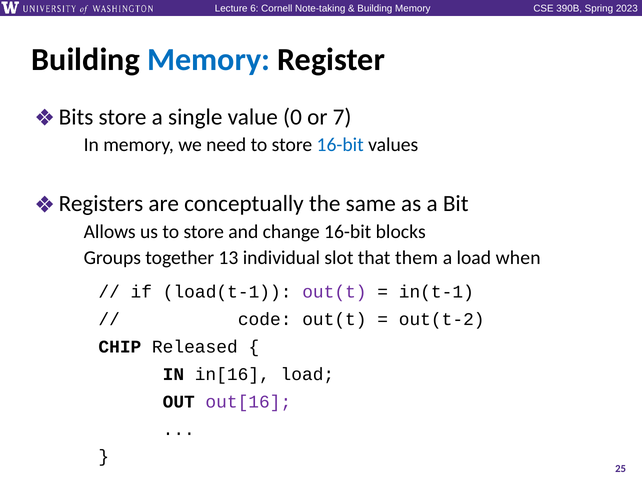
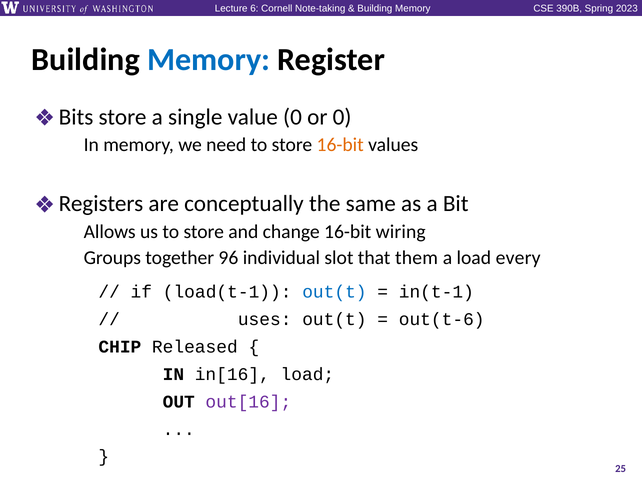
or 7: 7 -> 0 (342, 117)
16-bit colour: blue -> orange (340, 145)
blocks: blocks -> wiring (401, 232)
13: 13 -> 96 (228, 258)
when: when -> every (518, 258)
out(t colour: purple -> blue (334, 292)
code: code -> uses (265, 320)
out(t-2: out(t-2 -> out(t-6 (442, 320)
